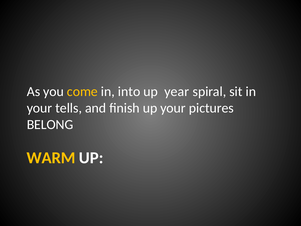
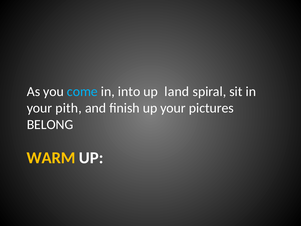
come colour: yellow -> light blue (82, 91)
year: year -> land (177, 91)
tells: tells -> pith (69, 108)
